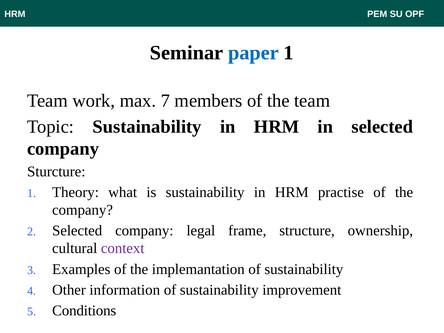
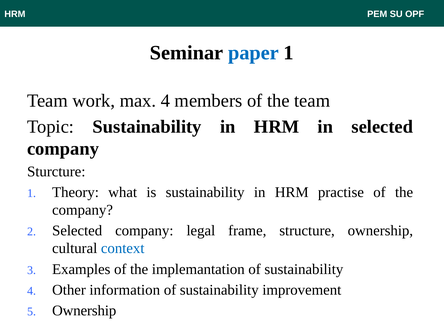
max 7: 7 -> 4 (165, 101)
context colour: purple -> blue (123, 248)
Conditions: Conditions -> Ownership (84, 311)
